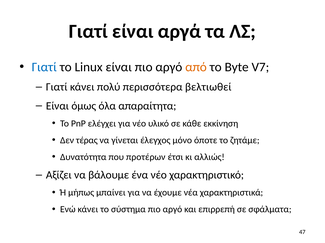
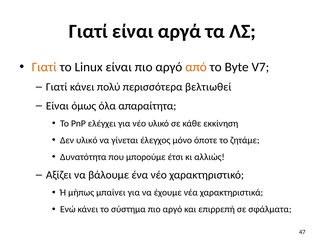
Γιατί colour: blue -> orange (44, 67)
Δεν τέρας: τέρας -> υλικό (87, 141)
προτέρων: προτέρων -> μπορούμε (146, 157)
